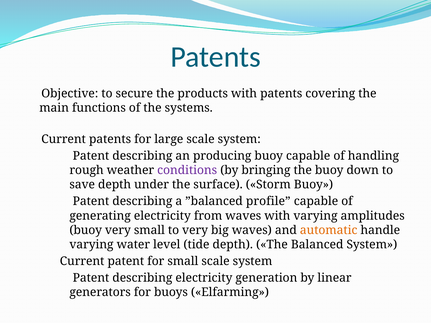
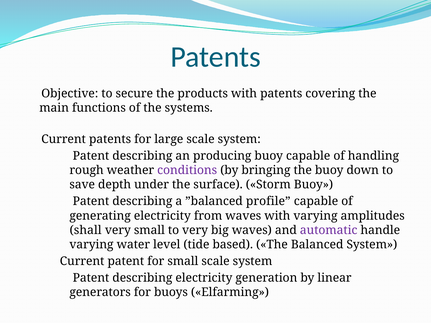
buoy: buoy -> shall (86, 230)
automatic colour: orange -> purple (329, 230)
tide depth: depth -> based (233, 245)
